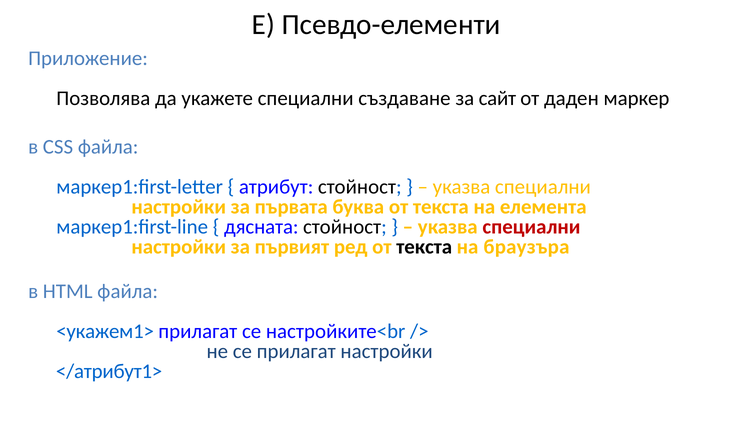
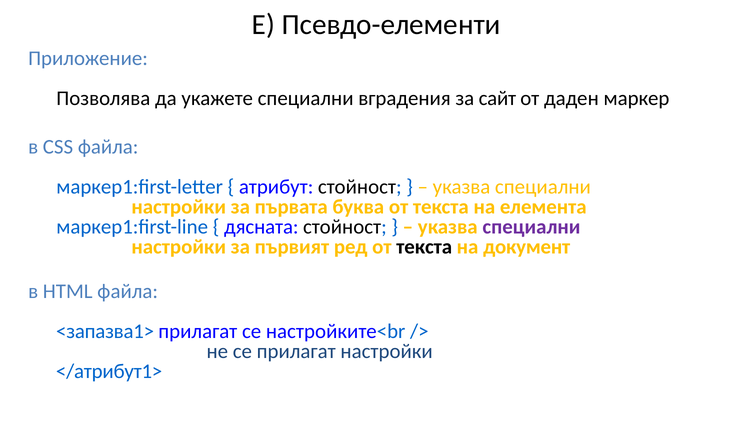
създаване: създаване -> вградения (404, 99)
специални colour: red -> purple (531, 227)
браузъра: браузъра -> документ (527, 247)
<укажем1>: <укажем1> -> <запазва1> (105, 332)
